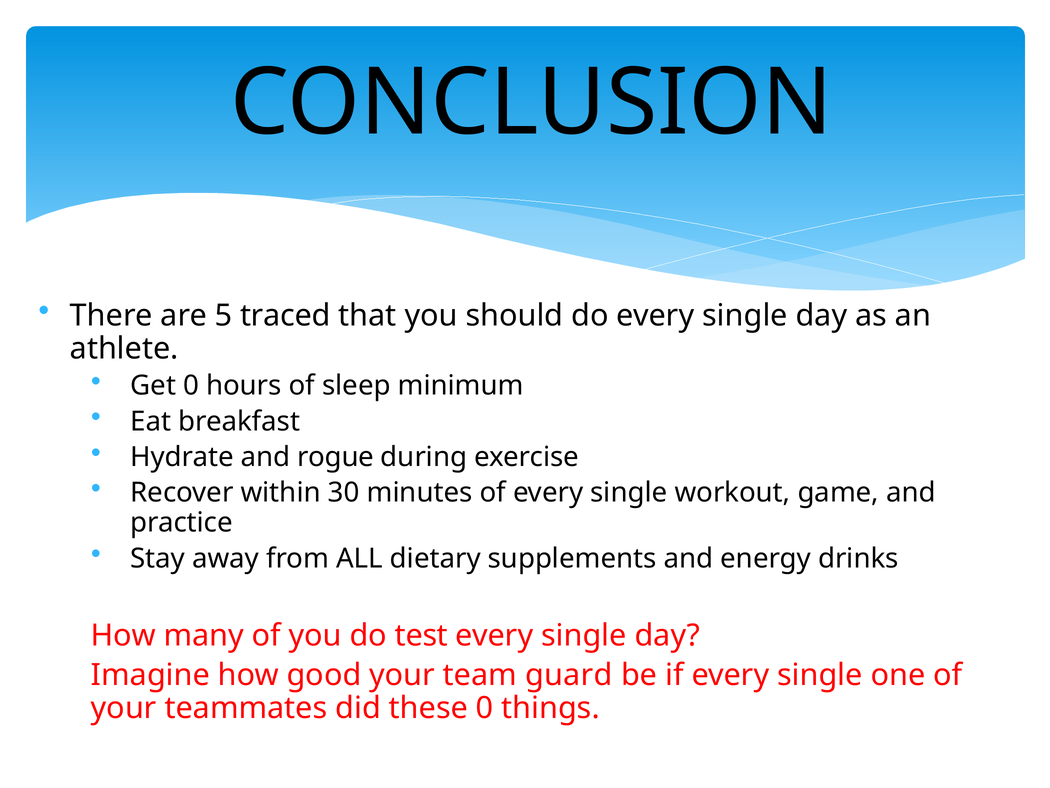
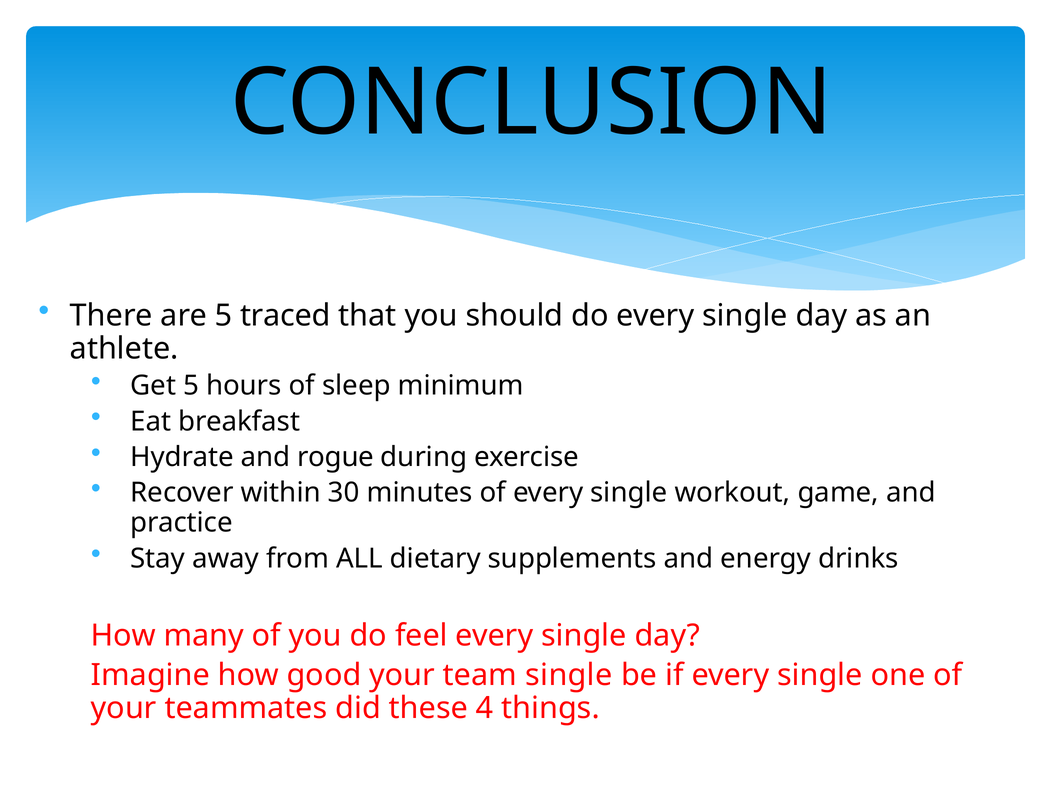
Get 0: 0 -> 5 (191, 385)
test: test -> feel (421, 635)
team guard: guard -> single (569, 675)
these 0: 0 -> 4 (485, 708)
